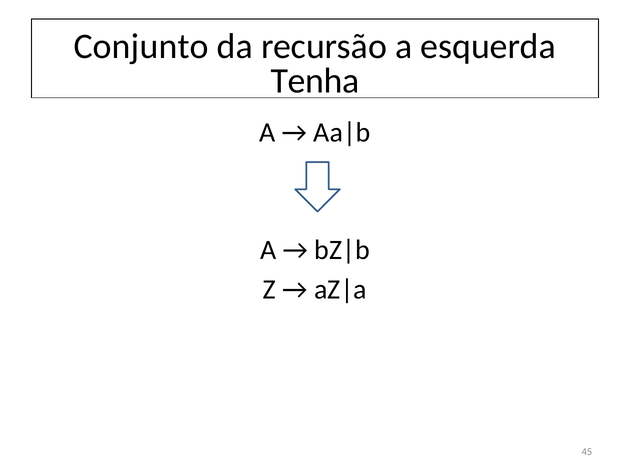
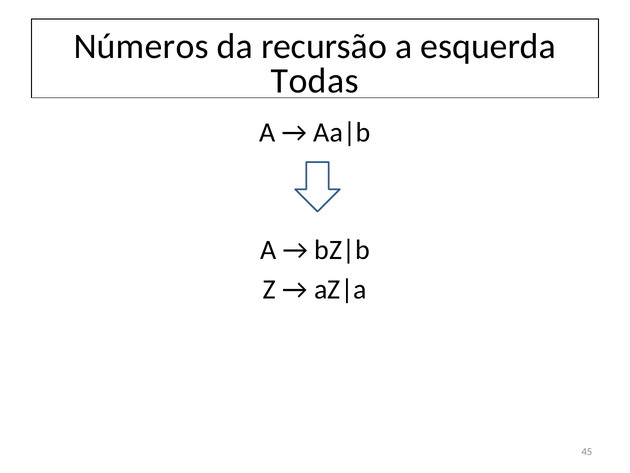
Conjunto: Conjunto -> Números (141, 46)
Tenha: Tenha -> Todas (315, 81)
